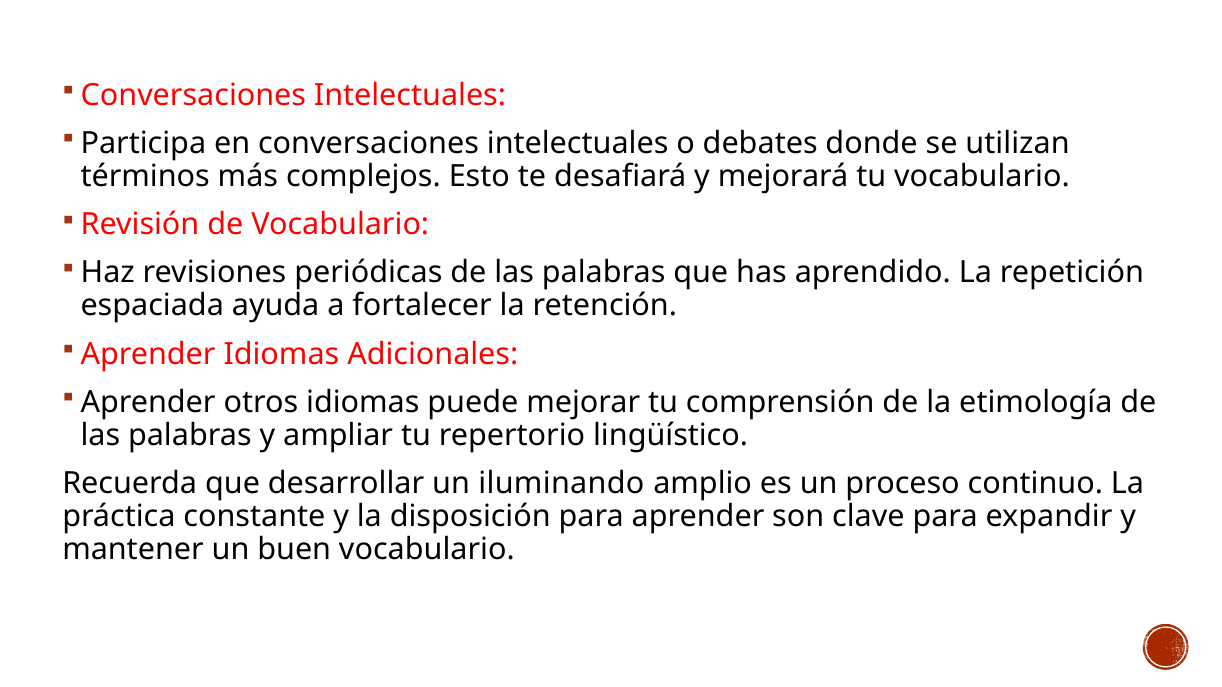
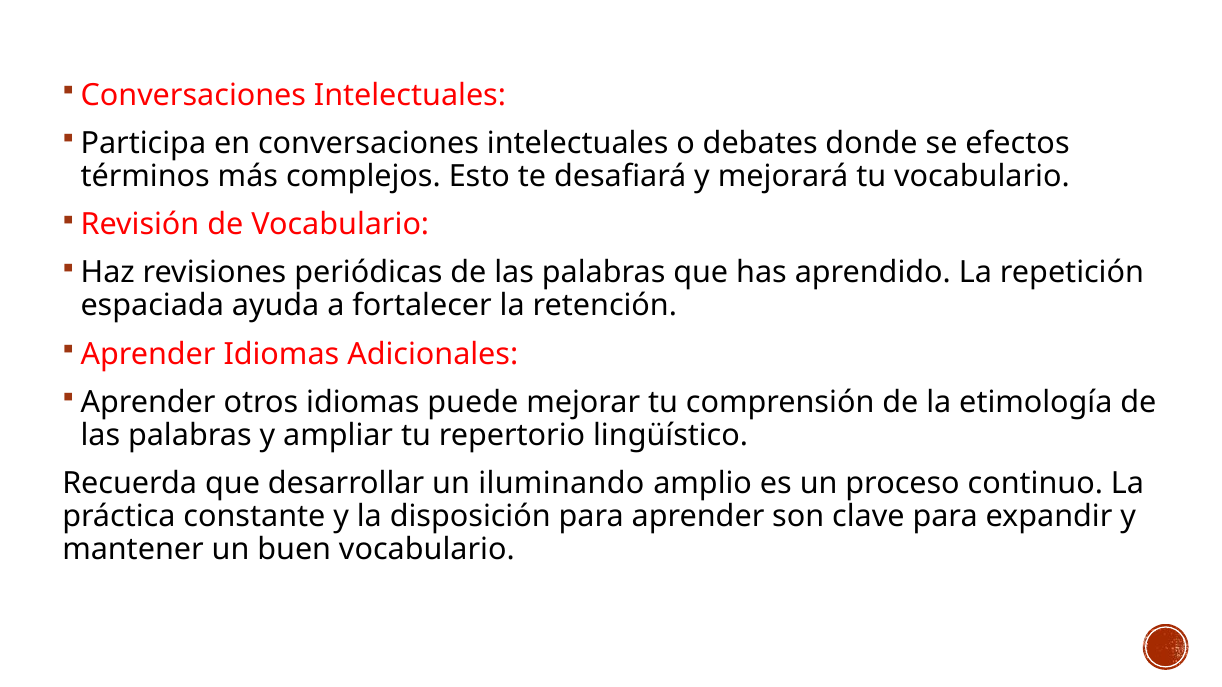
utilizan: utilizan -> efectos (1018, 144)
